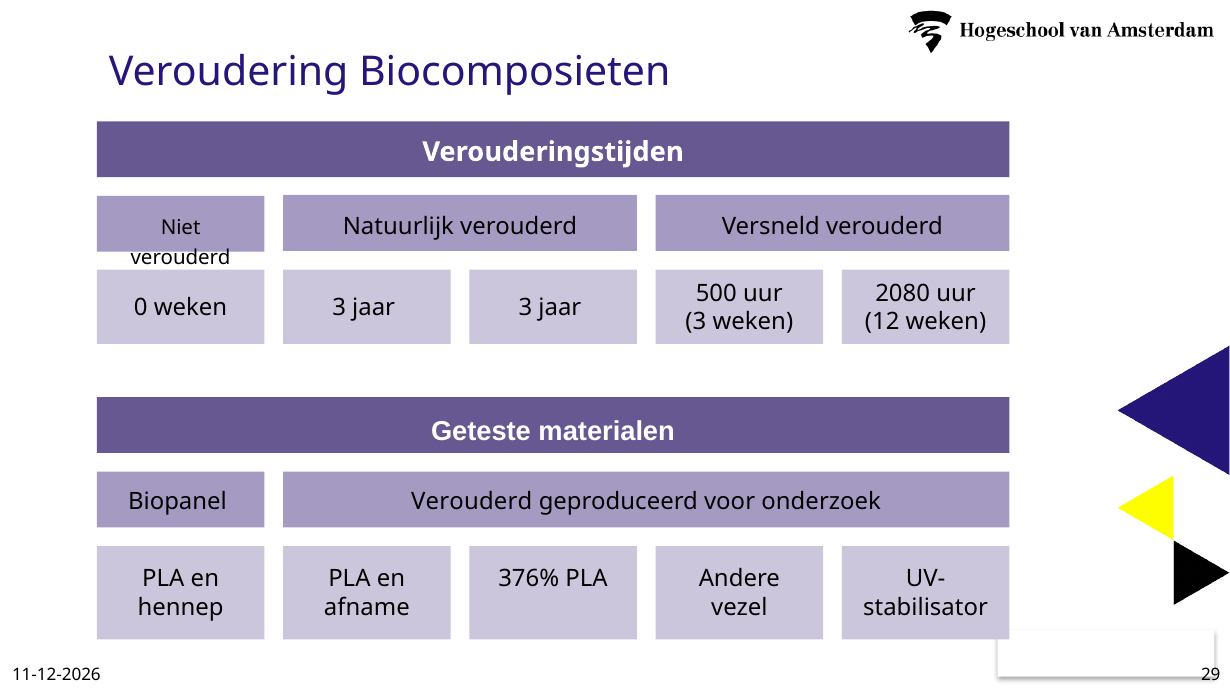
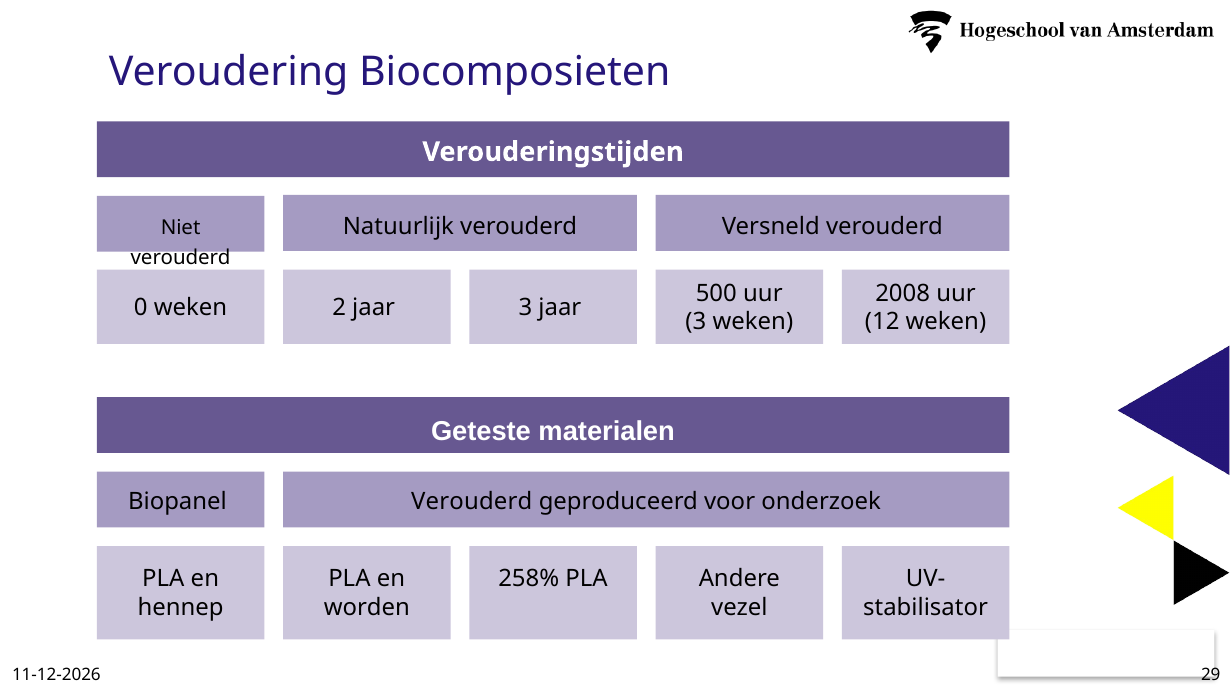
2080: 2080 -> 2008 (903, 293)
0 weken 3: 3 -> 2 (339, 308)
376%: 376% -> 258% (529, 579)
afname: afname -> worden (367, 607)
